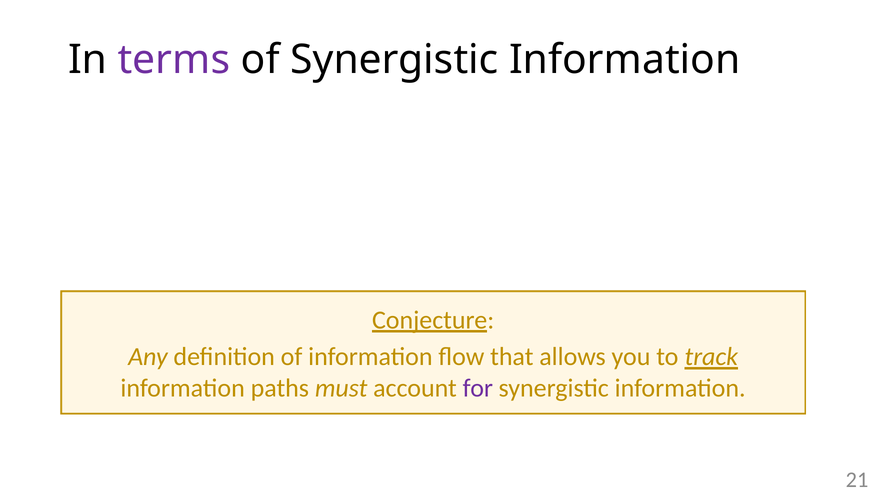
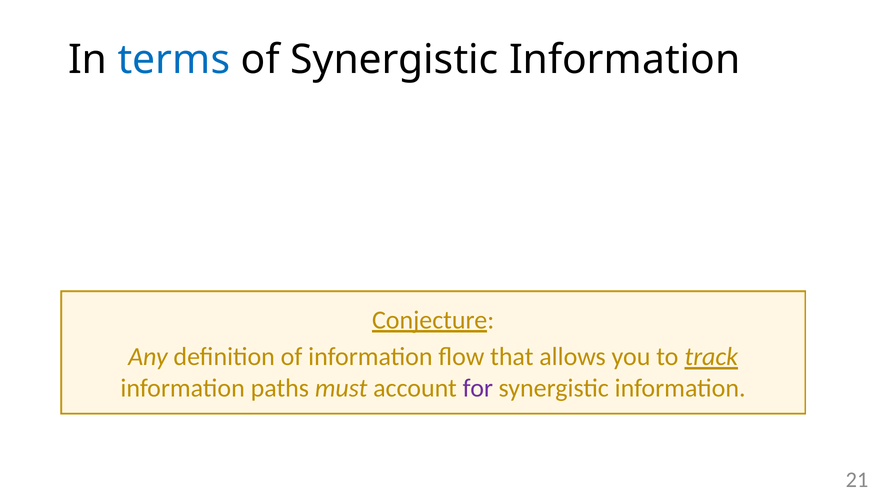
terms colour: purple -> blue (174, 60)
